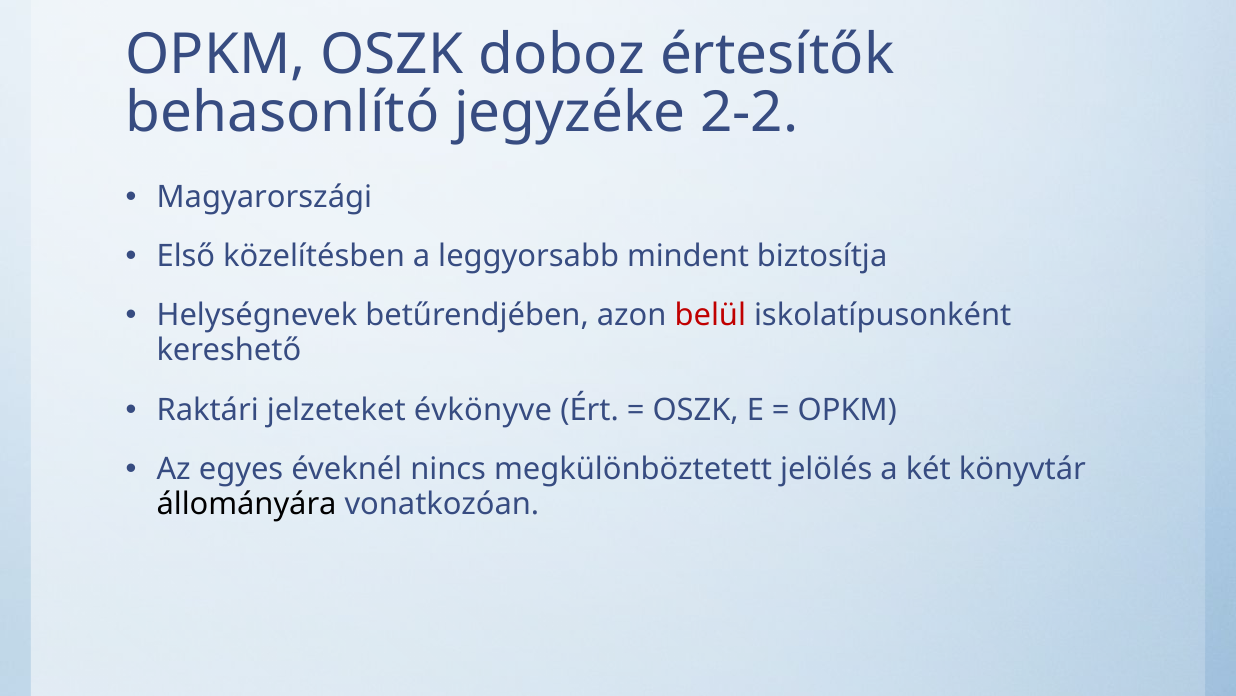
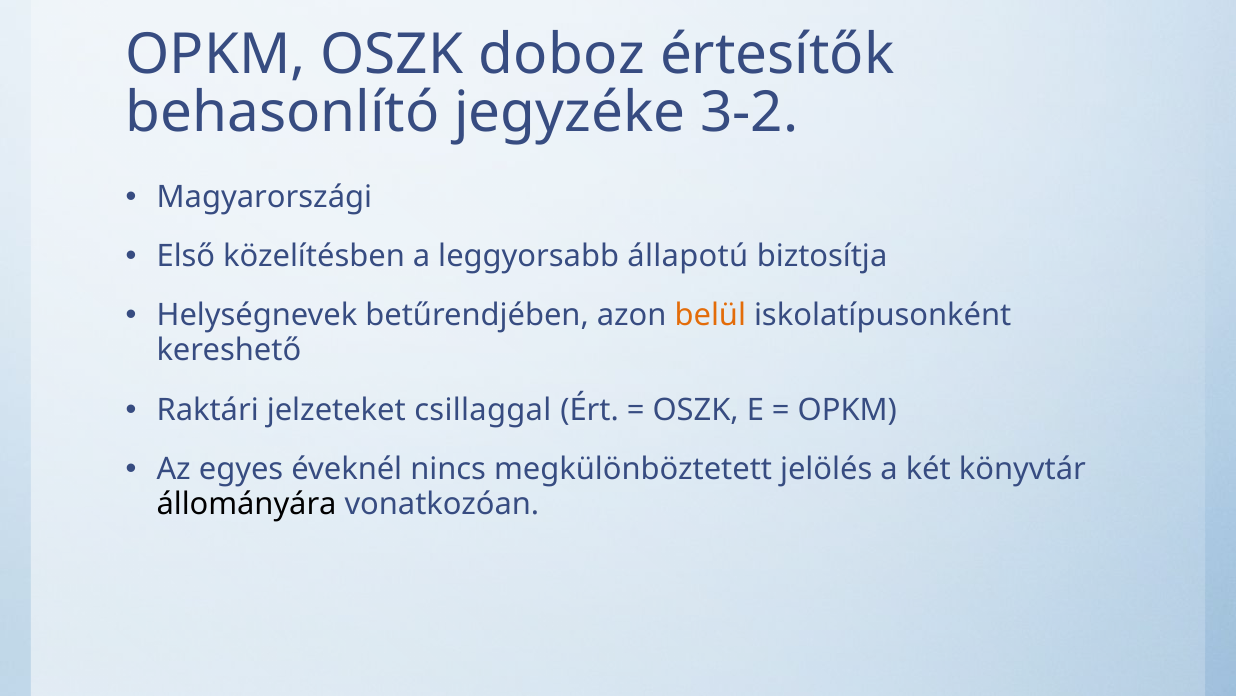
2-2: 2-2 -> 3-2 (749, 113)
mindent: mindent -> állapotú (688, 256)
belül colour: red -> orange (710, 315)
évkönyve: évkönyve -> csillaggal (483, 410)
